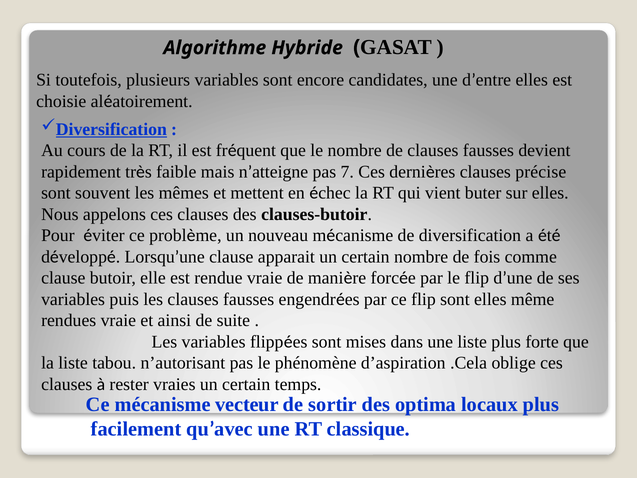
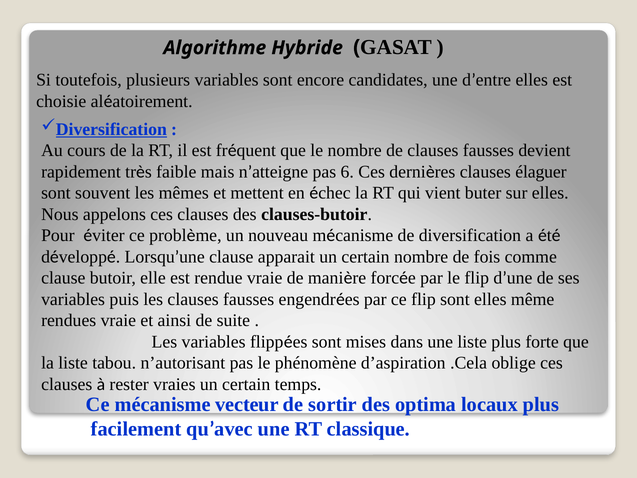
7: 7 -> 6 (347, 172)
précise: précise -> élaguer (541, 172)
